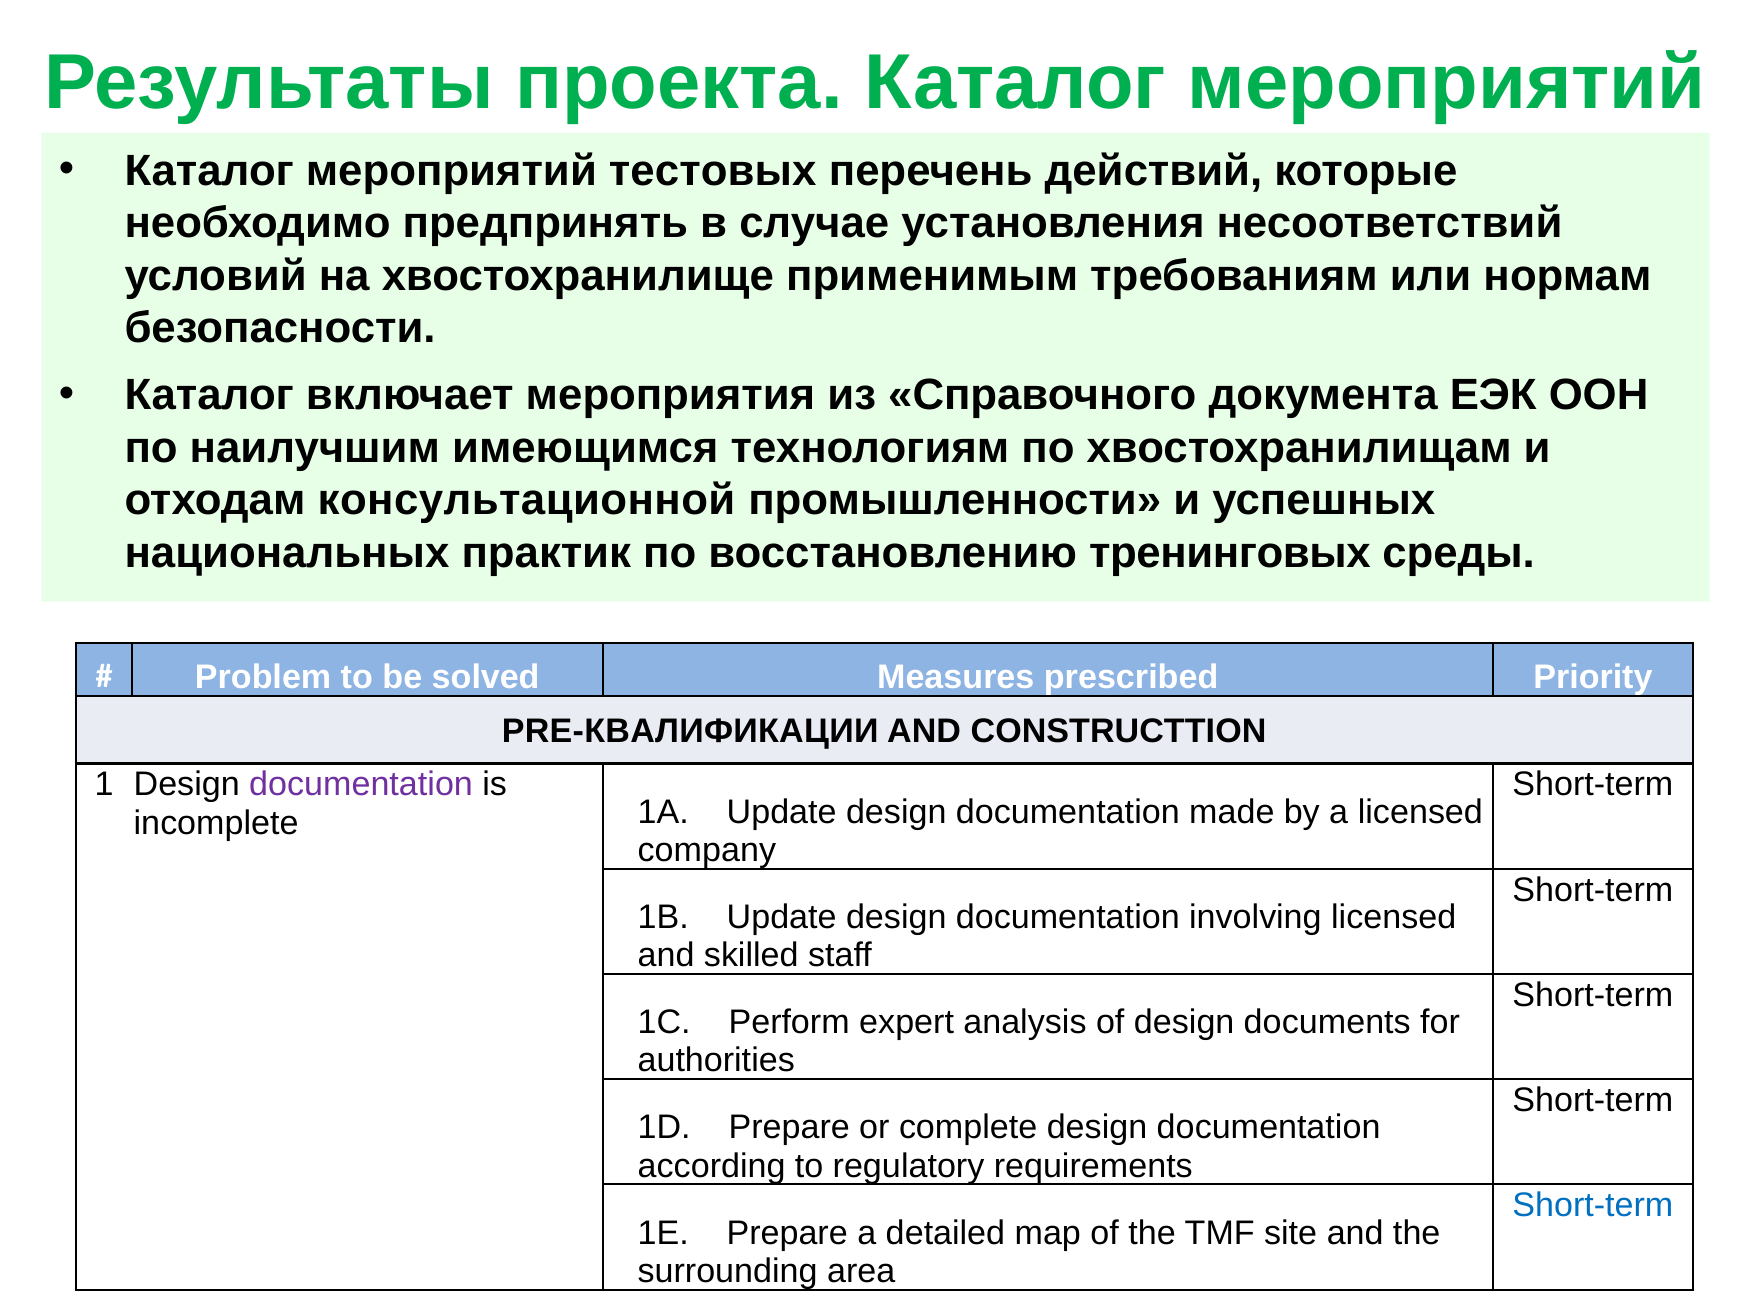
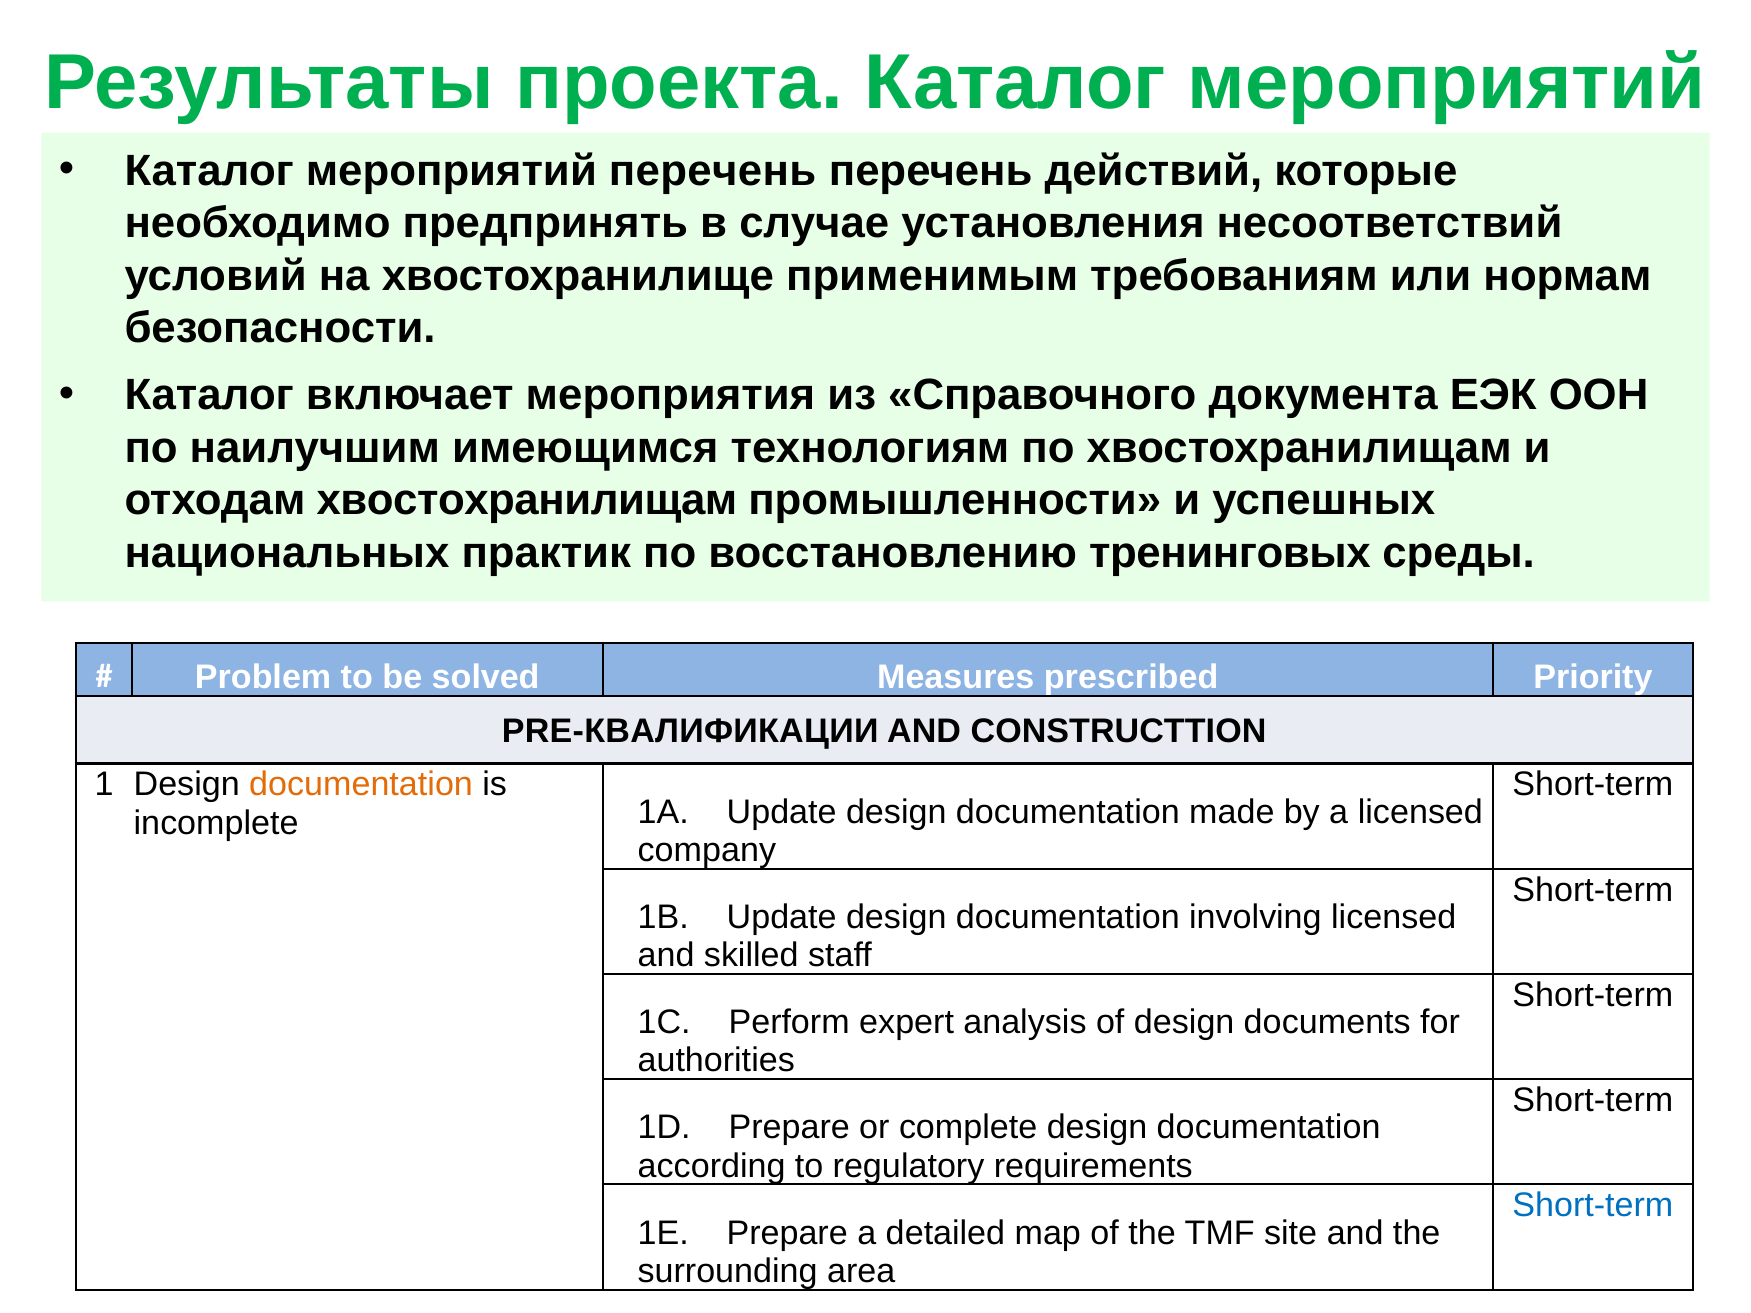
мероприятий тестовых: тестовых -> перечень (713, 171)
отходам консультационной: консультационной -> хвостохранилищам (527, 501)
documentation colour: purple -> orange (361, 785)
